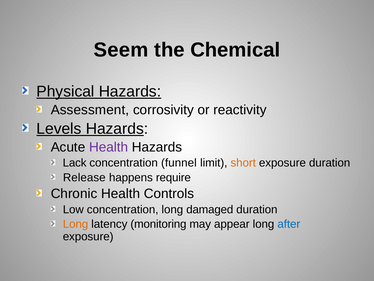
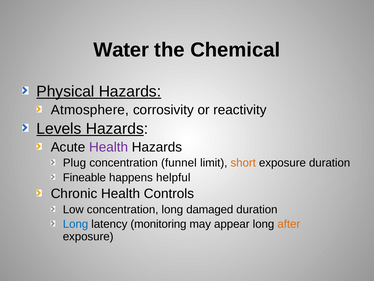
Seem: Seem -> Water (121, 50)
Assessment: Assessment -> Atmosphere (90, 110)
Lack: Lack -> Plug (74, 163)
Release: Release -> Fineable (84, 177)
require: require -> helpful (173, 177)
Long colour: orange -> blue (76, 224)
after colour: blue -> orange (289, 224)
